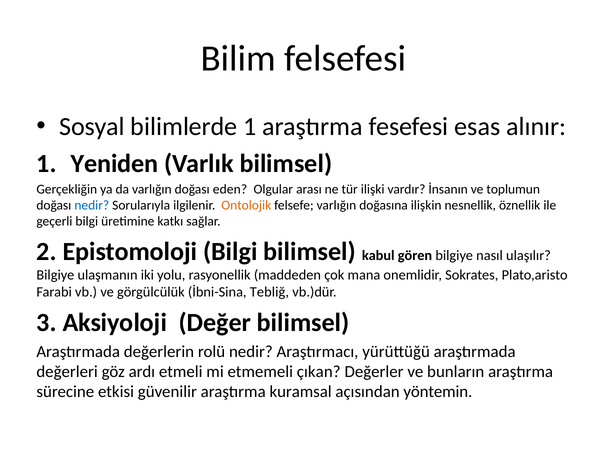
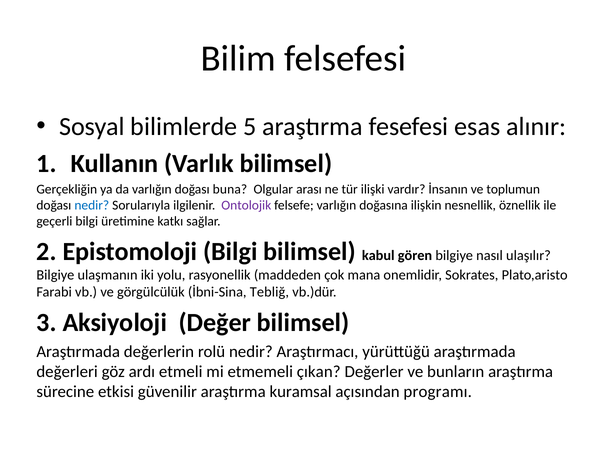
bilimlerde 1: 1 -> 5 (250, 127)
Yeniden: Yeniden -> Kullanın (114, 164)
eden: eden -> buna (230, 189)
Ontolojik colour: orange -> purple (246, 205)
yöntemin: yöntemin -> programı (438, 392)
